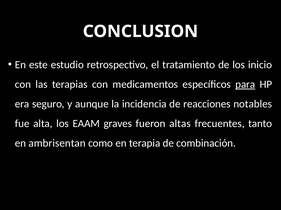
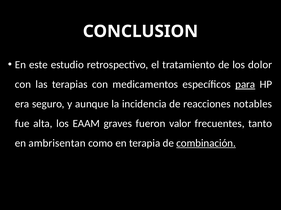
inicio: inicio -> dolor (260, 65)
altas: altas -> valor (180, 124)
combinación underline: none -> present (206, 144)
